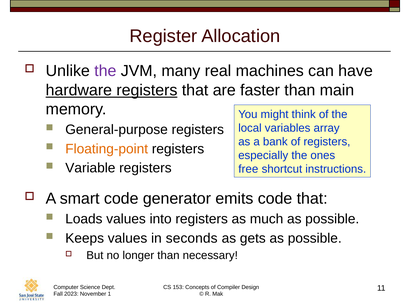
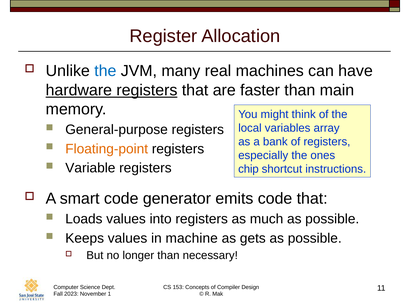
the colour: purple -> blue (105, 71)
free: free -> chip (248, 169)
seconds: seconds -> machine (192, 238)
